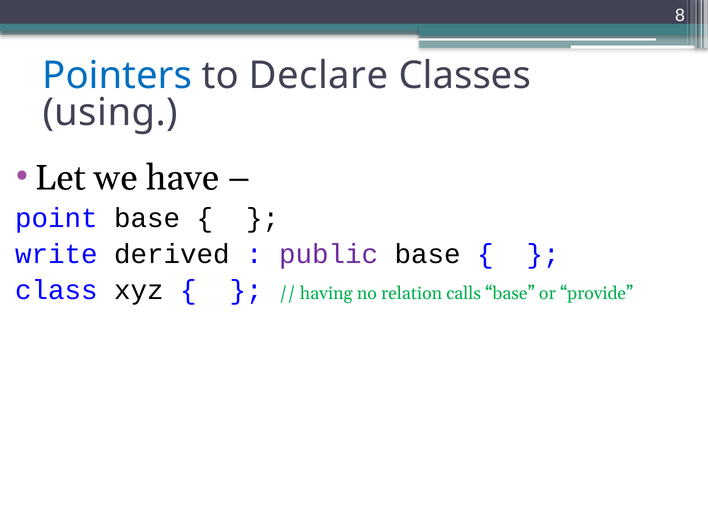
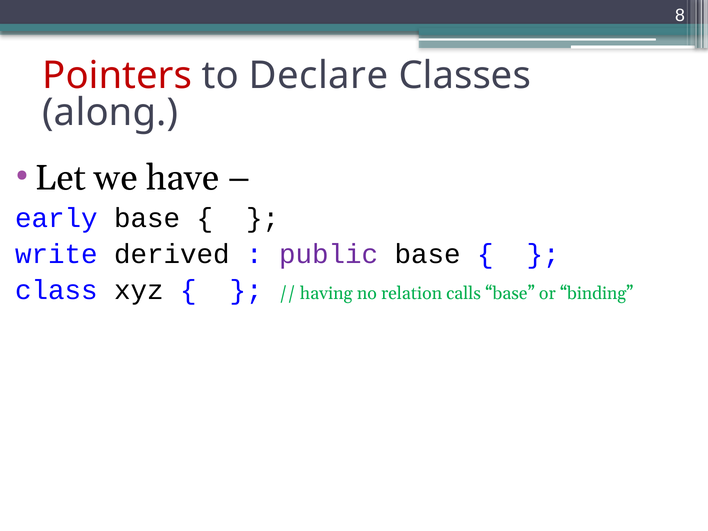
Pointers colour: blue -> red (117, 76)
using: using -> along (110, 113)
point: point -> early (57, 218)
provide: provide -> binding (597, 293)
